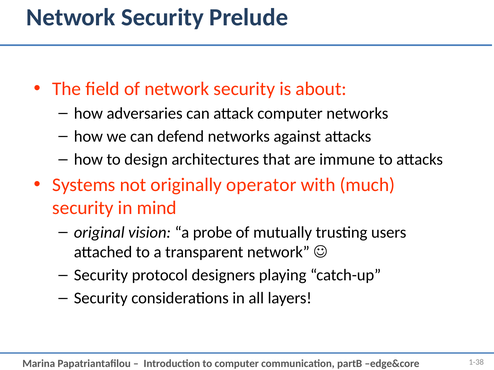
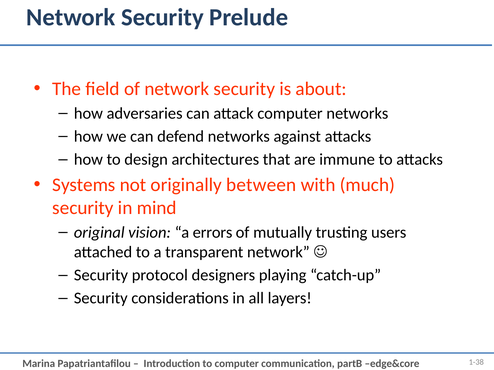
operator: operator -> between (261, 185)
probe: probe -> errors (213, 233)
